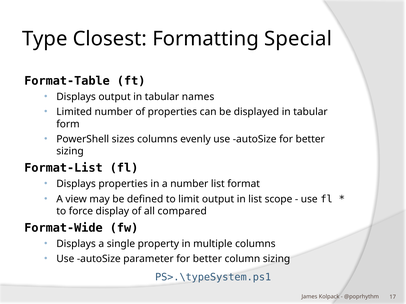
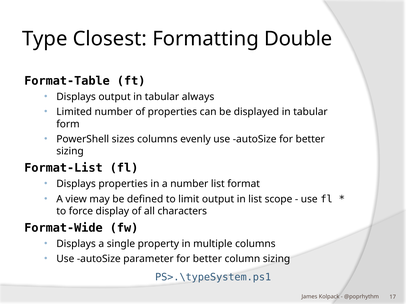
Special: Special -> Double (298, 39)
names: names -> always (198, 97)
compared: compared -> characters (182, 212)
